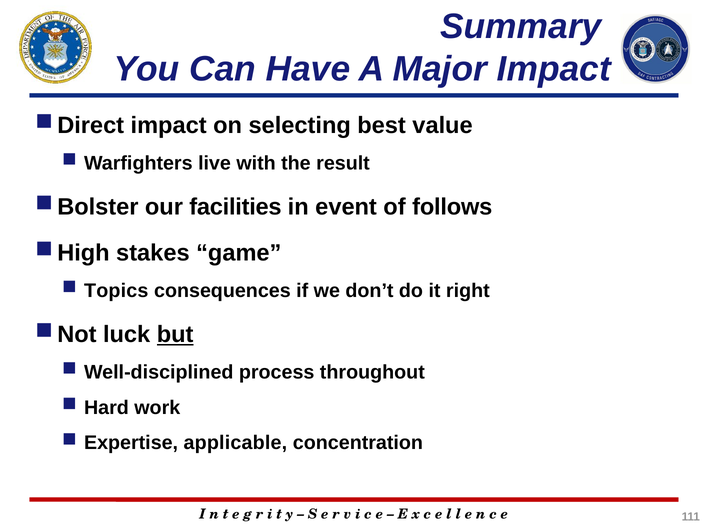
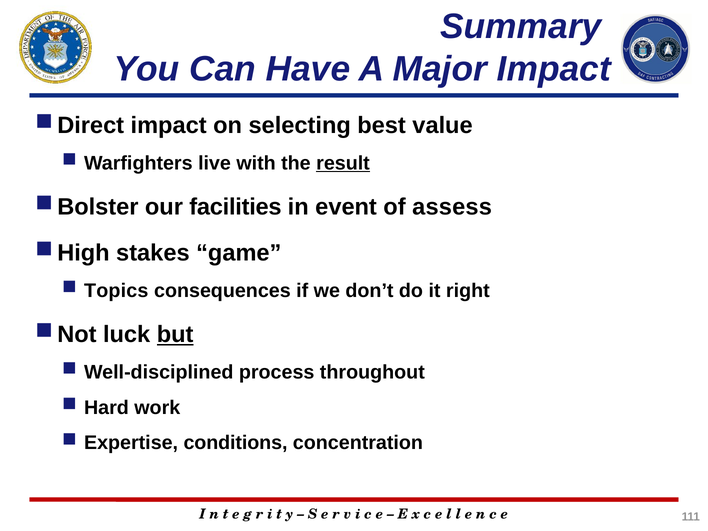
result underline: none -> present (343, 163)
follows: follows -> assess (452, 207)
applicable: applicable -> conditions (235, 443)
